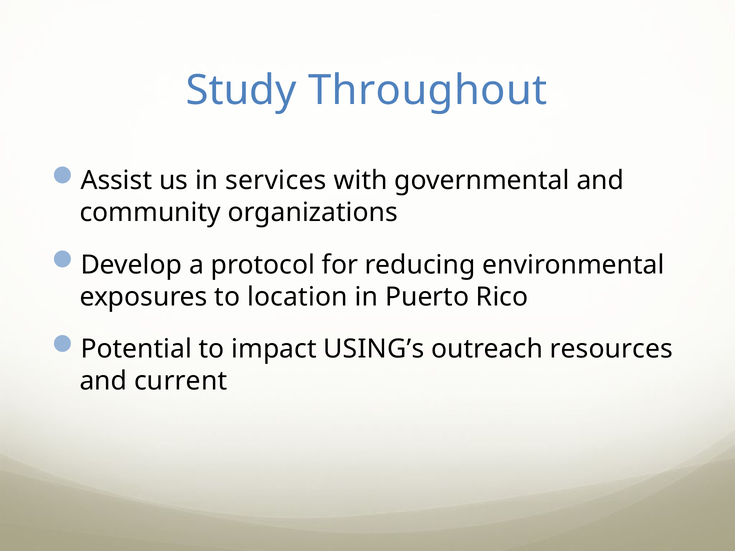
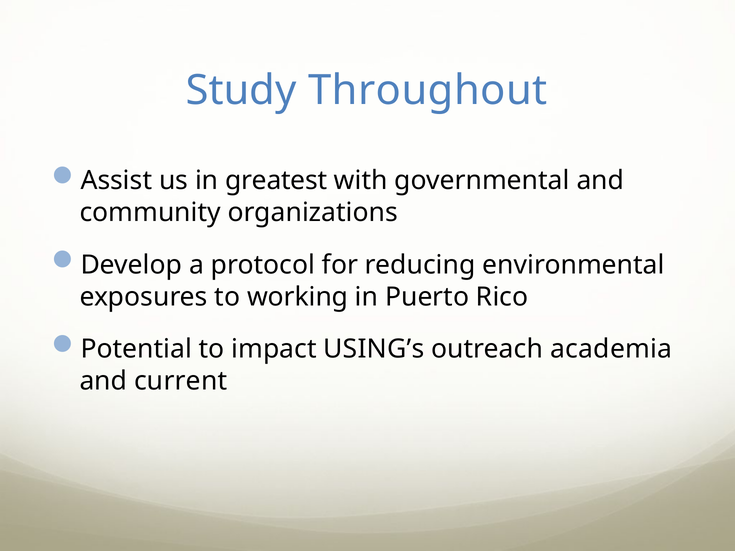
services: services -> greatest (276, 181)
location: location -> working (298, 297)
resources: resources -> academia (611, 349)
